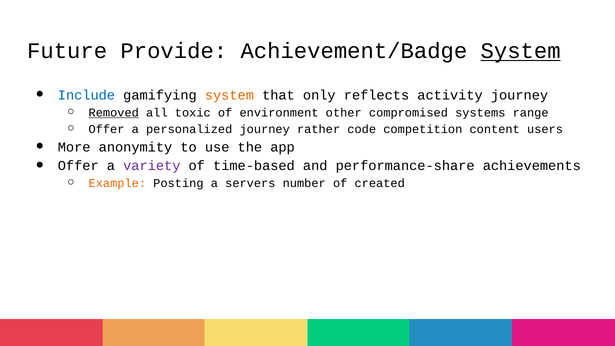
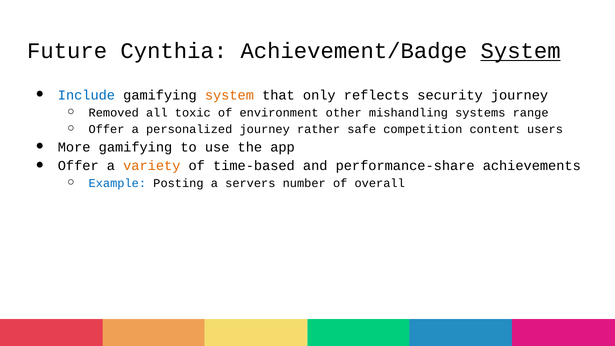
Provide: Provide -> Cynthia (174, 51)
activity: activity -> security (450, 95)
Removed underline: present -> none (114, 113)
compromised: compromised -> mishandling (408, 113)
code: code -> safe (362, 129)
More anonymity: anonymity -> gamifying (135, 147)
variety colour: purple -> orange (152, 166)
Example colour: orange -> blue (117, 183)
created: created -> overall (380, 183)
